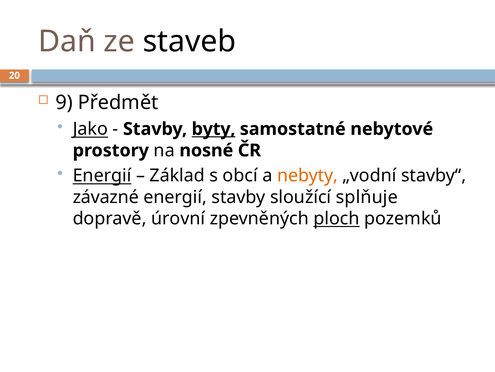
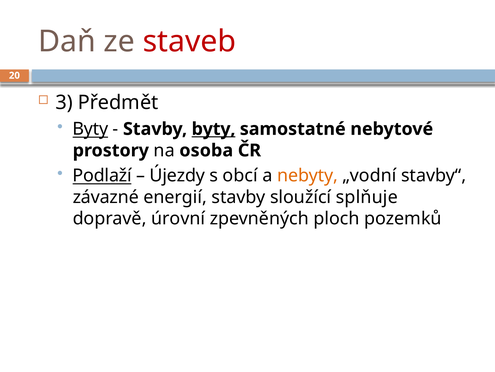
staveb colour: black -> red (189, 41)
9: 9 -> 3 (64, 102)
Jako: Jako -> Byty (90, 129)
nosné: nosné -> osoba (206, 150)
Energií: Energií -> Podlaží (102, 175)
Základ: Základ -> Újezdy (177, 175)
ploch underline: present -> none (337, 218)
